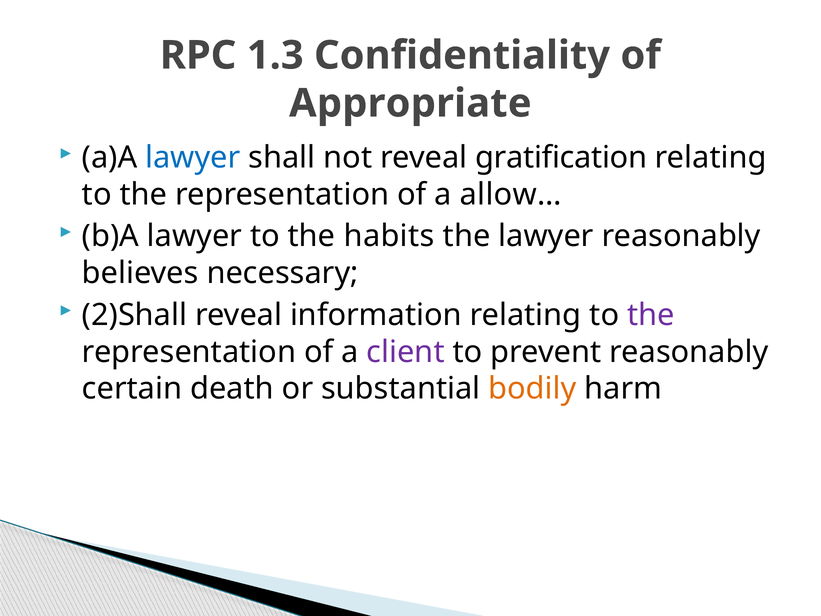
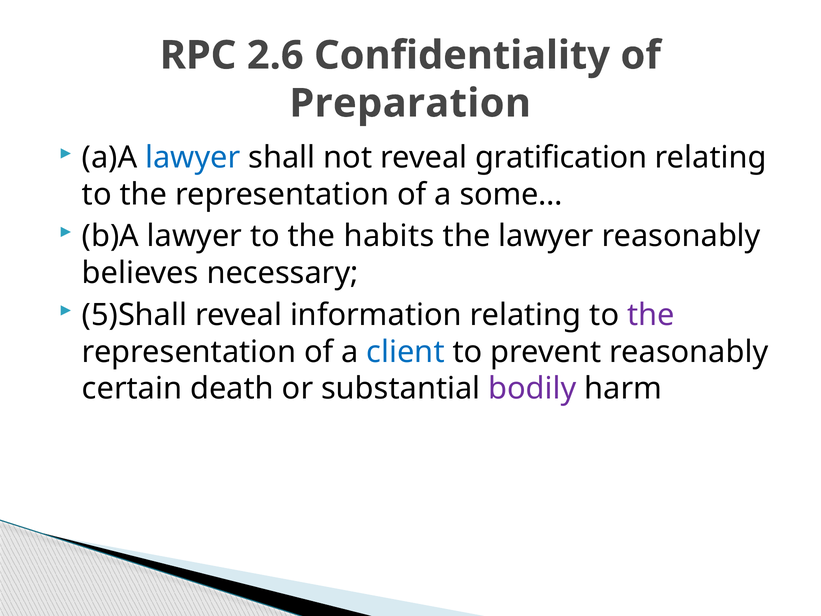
1.3: 1.3 -> 2.6 (275, 55)
Appropriate: Appropriate -> Preparation (410, 103)
allow…: allow… -> some… (511, 195)
2)Shall: 2)Shall -> 5)Shall (135, 315)
client colour: purple -> blue (406, 352)
bodily colour: orange -> purple (532, 389)
